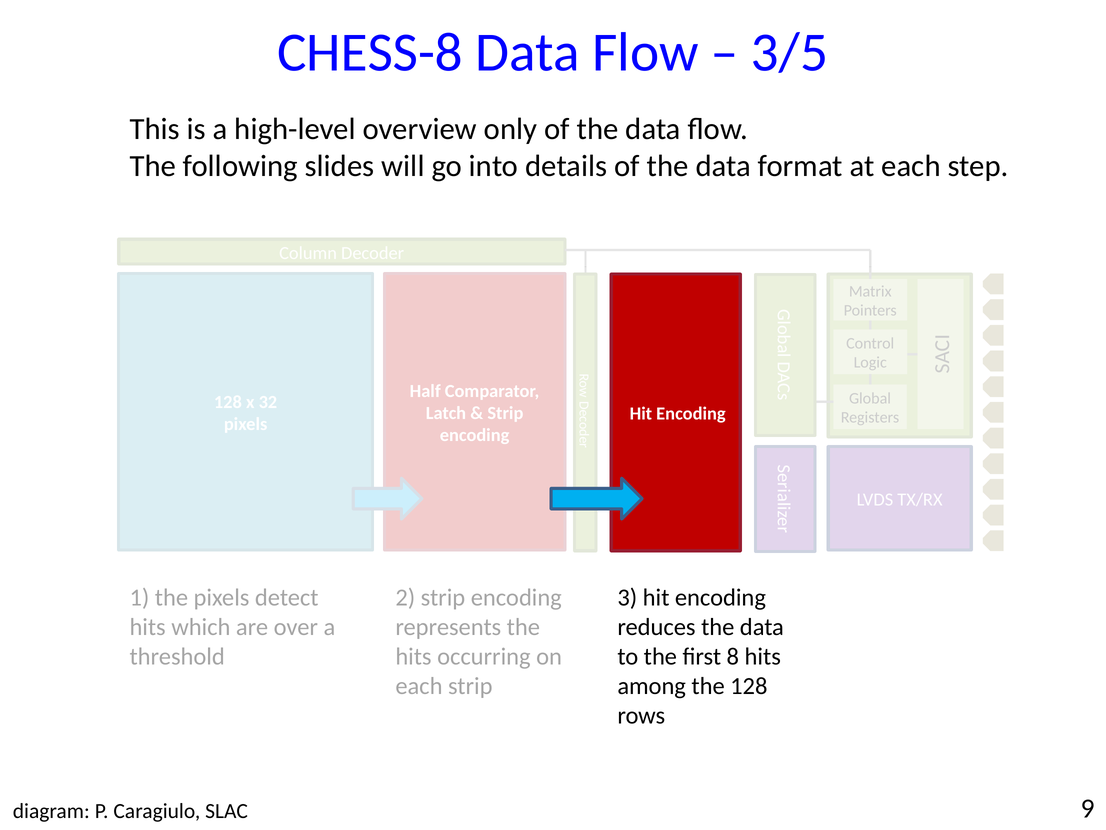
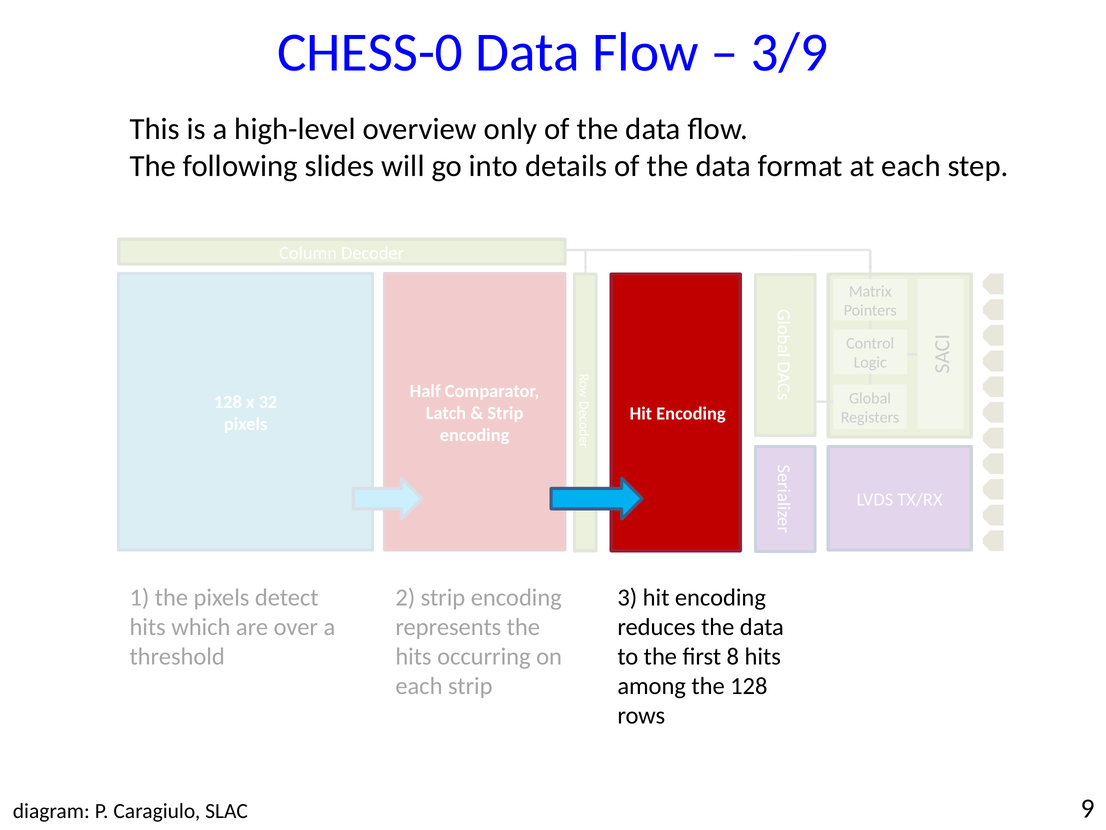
CHESS-8: CHESS-8 -> CHESS-0 (370, 52)
3/5: 3/5 -> 3/9 (790, 52)
